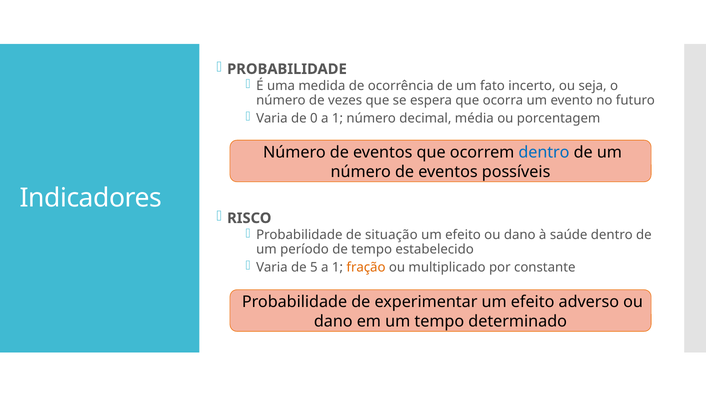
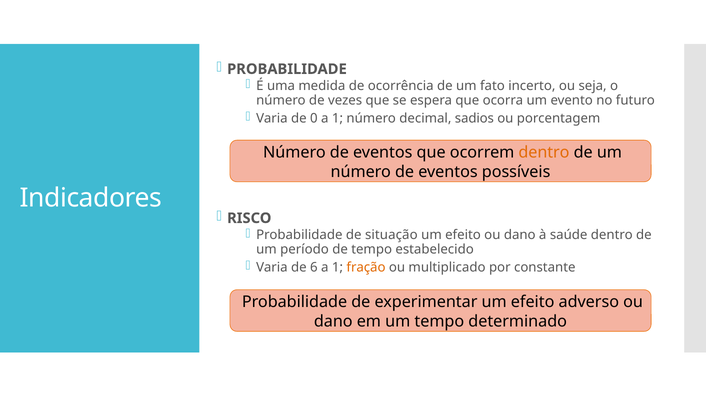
média: média -> sadios (474, 118)
dentro colour: blue -> orange (544, 152)
5: 5 -> 6 (314, 267)
